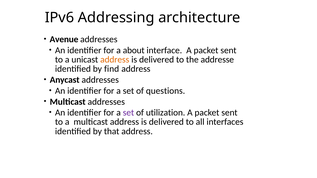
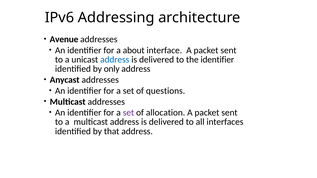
address colour: orange -> blue (115, 60)
the addresse: addresse -> identifier (217, 60)
find: find -> only (112, 69)
utilization: utilization -> allocation (166, 113)
